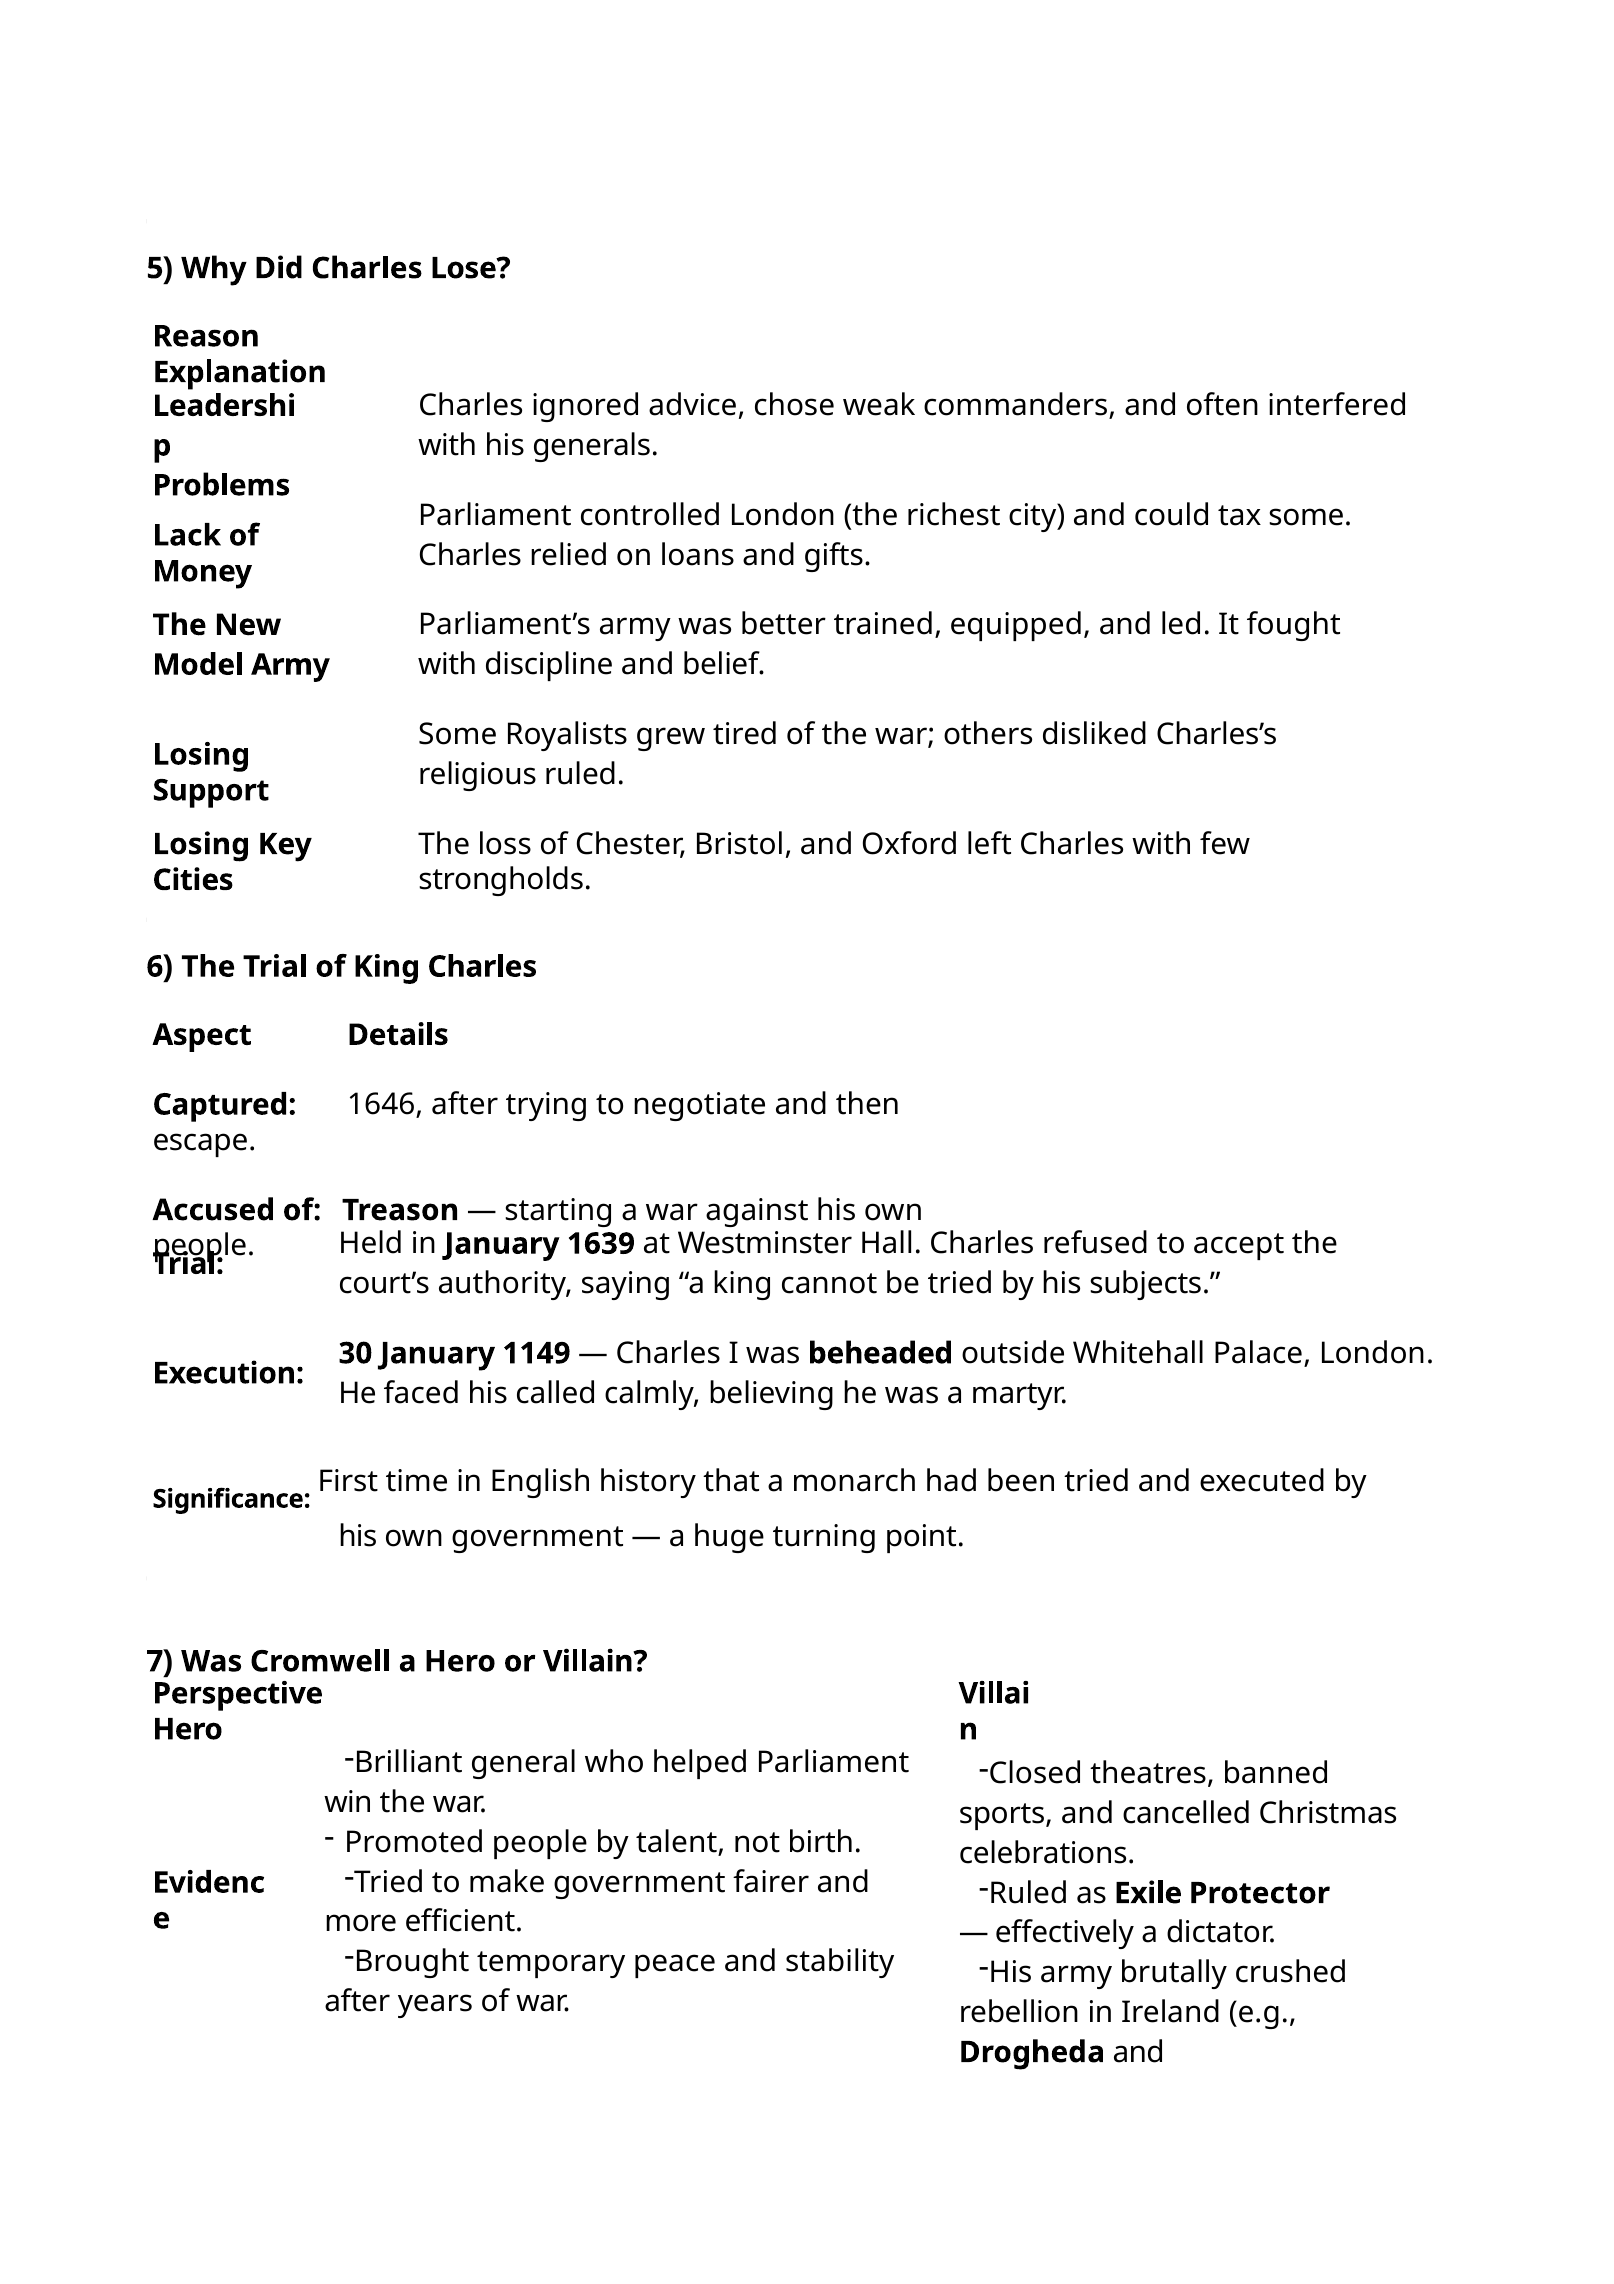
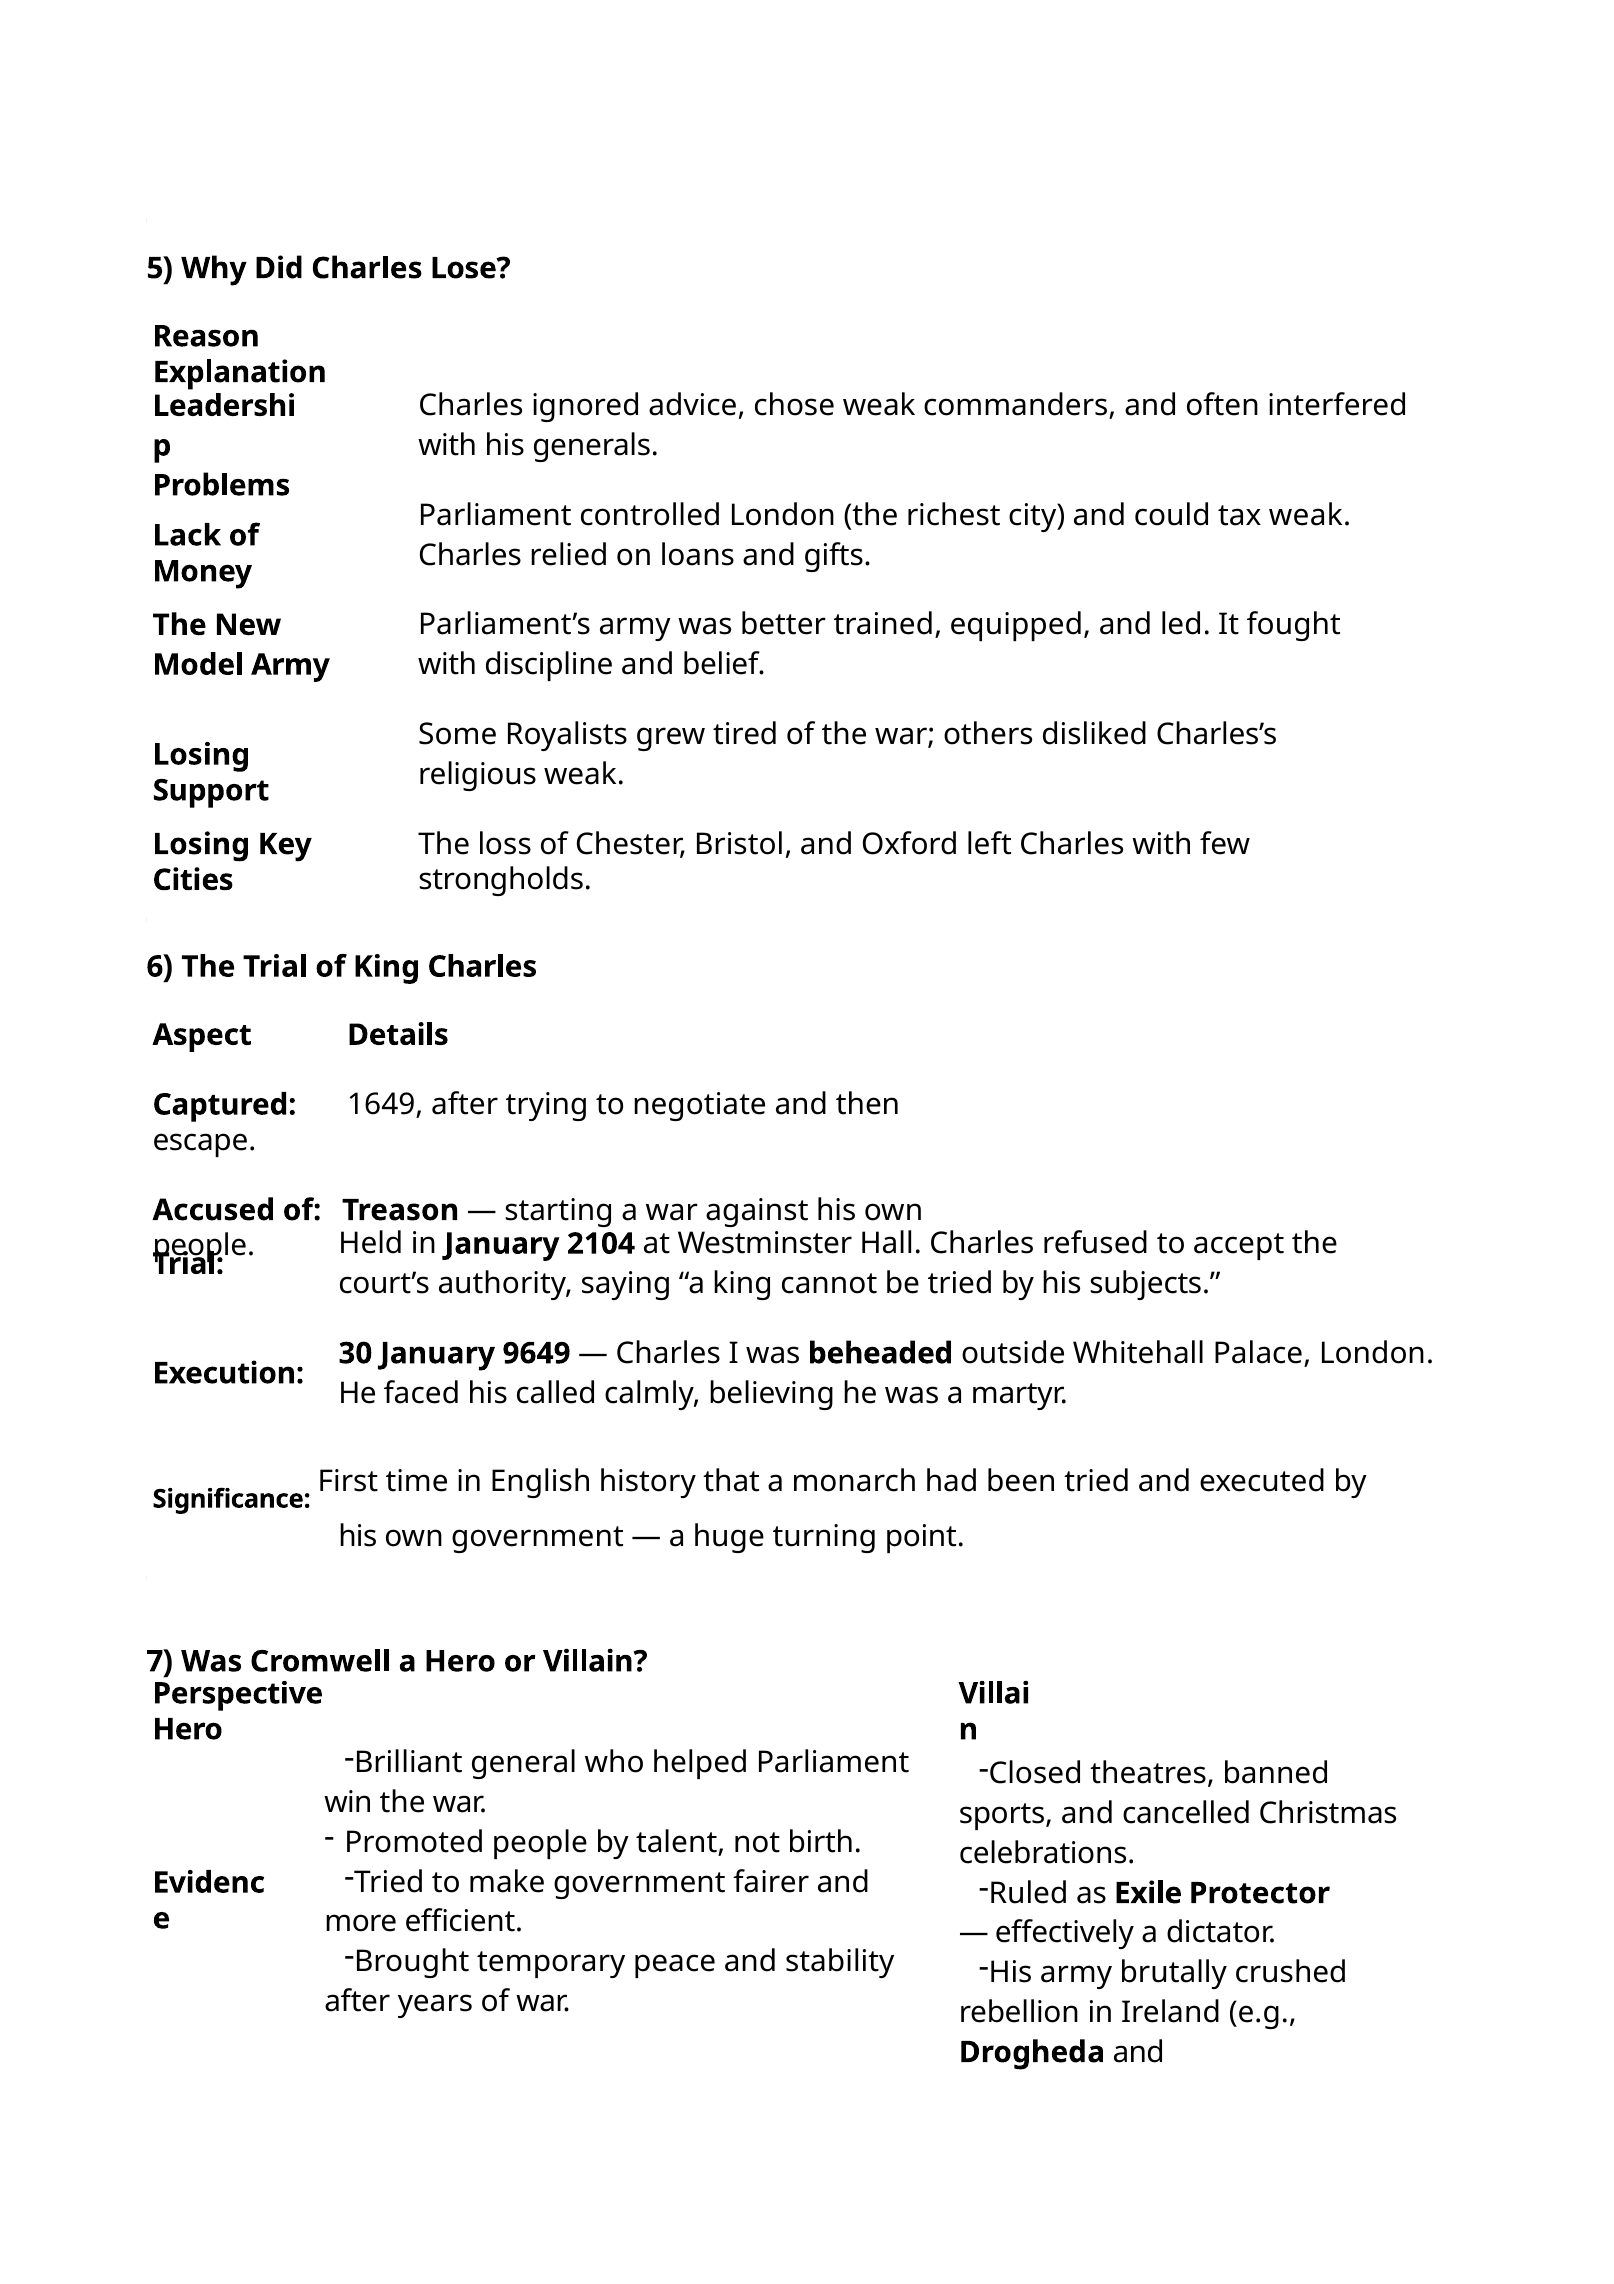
tax some: some -> weak (1310, 516)
religious ruled: ruled -> weak (584, 774)
1646: 1646 -> 1649 (385, 1105)
1639: 1639 -> 2104 (601, 1244)
1149: 1149 -> 9649 (537, 1353)
